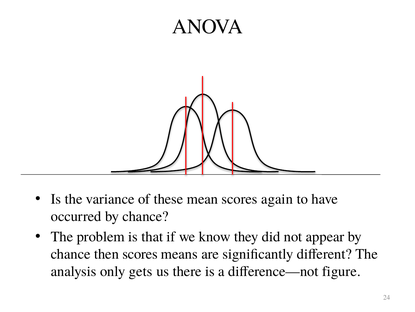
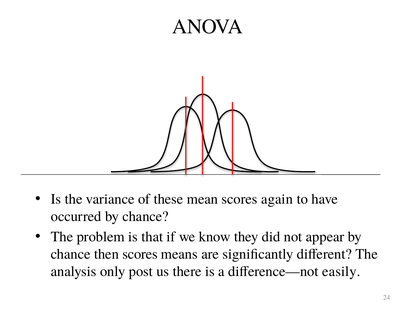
gets: gets -> post (141, 271)
figure: figure -> easily (341, 271)
